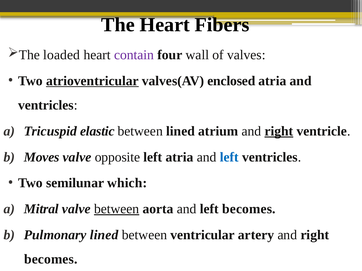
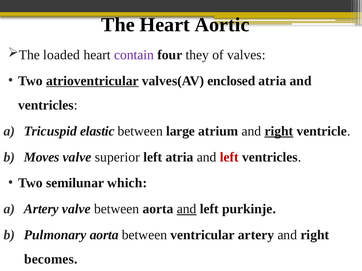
Fibers: Fibers -> Aortic (222, 25)
wall: wall -> they (197, 55)
between lined: lined -> large (181, 131)
opposite: opposite -> superior (117, 157)
left colour: blue -> red (229, 157)
Mitral: Mitral -> Artery (41, 209)
between underline: present -> none (117, 209)
and underline: none -> present (187, 209)
left becomes: becomes -> purkinje (249, 209)
Pulmonary lined: lined -> aorta (104, 235)
